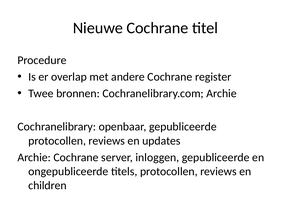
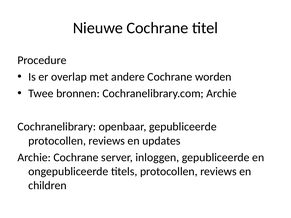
register: register -> worden (213, 77)
